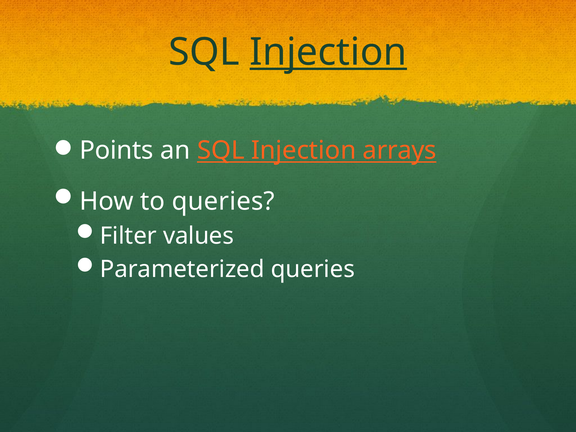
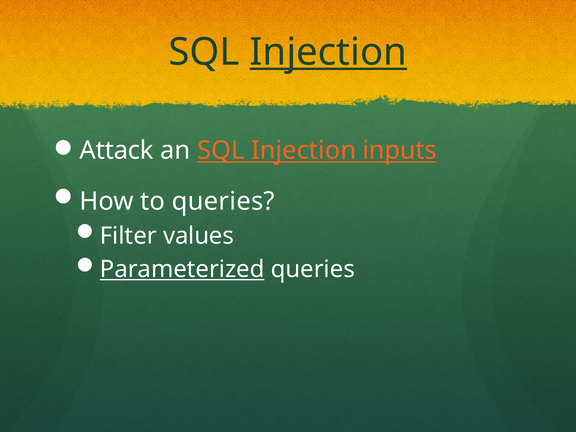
Points: Points -> Attack (117, 150)
arrays: arrays -> inputs (400, 150)
Parameterized underline: none -> present (182, 269)
